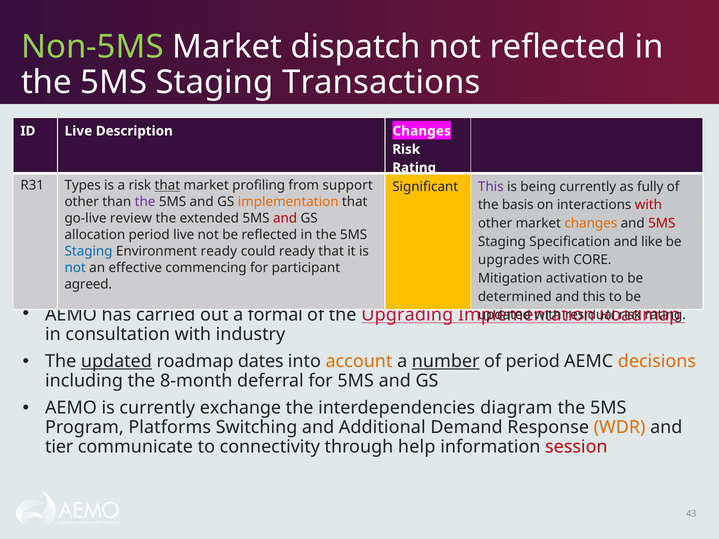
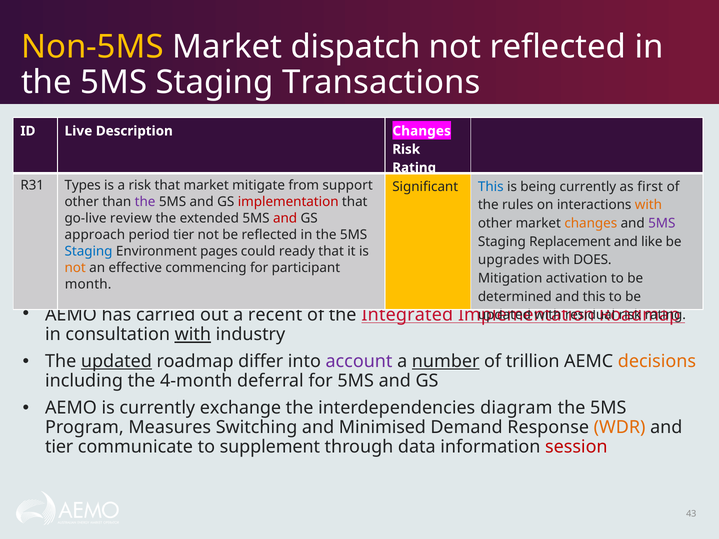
Non-5MS colour: light green -> yellow (92, 47)
that underline: present -> none (167, 186)
profiling: profiling -> mitigate (259, 186)
This colour: purple -> blue (491, 187)
fully: fully -> first (650, 187)
implementation colour: orange -> red (288, 202)
basis: basis -> rules (518, 205)
with colour: red -> orange (648, 205)
5MS colour: red -> purple (662, 223)
allocation: allocation -> approach (95, 235)
period live: live -> tier (184, 235)
Specification: Specification -> Replacement (570, 242)
Environment ready: ready -> pages (219, 252)
CORE: CORE -> DOES (592, 260)
not colour: blue -> orange (75, 268)
agreed: agreed -> month (88, 285)
formal: formal -> recent (275, 315)
Upgrading: Upgrading -> Integrated (407, 315)
with underline: none -> present (193, 335)
dates: dates -> differ (261, 362)
account colour: orange -> purple (359, 362)
of period: period -> trillion (533, 362)
8-month: 8-month -> 4-month (196, 381)
Platforms: Platforms -> Measures (170, 427)
Additional: Additional -> Minimised (382, 427)
connectivity: connectivity -> supplement (270, 447)
help: help -> data (417, 447)
